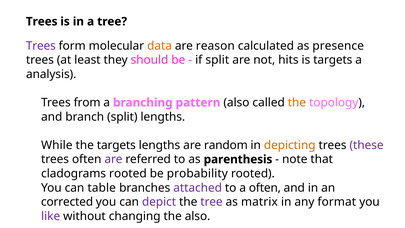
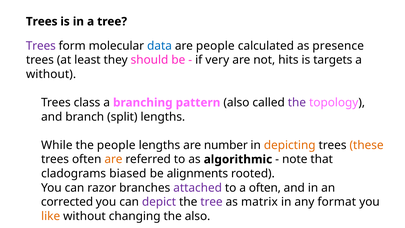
data colour: orange -> blue (160, 46)
are reason: reason -> people (215, 46)
if split: split -> very (217, 60)
analysis: analysis -> without (51, 74)
from: from -> class (87, 103)
the colour: orange -> purple (297, 103)
the targets: targets -> people (116, 145)
random: random -> number (226, 145)
these colour: purple -> orange (367, 145)
are colour: purple -> orange (113, 159)
parenthesis: parenthesis -> algorithmic (238, 159)
cladograms rooted: rooted -> biased (128, 173)
probability: probability -> alignments (197, 173)
table: table -> razor (102, 188)
like colour: purple -> orange (51, 216)
